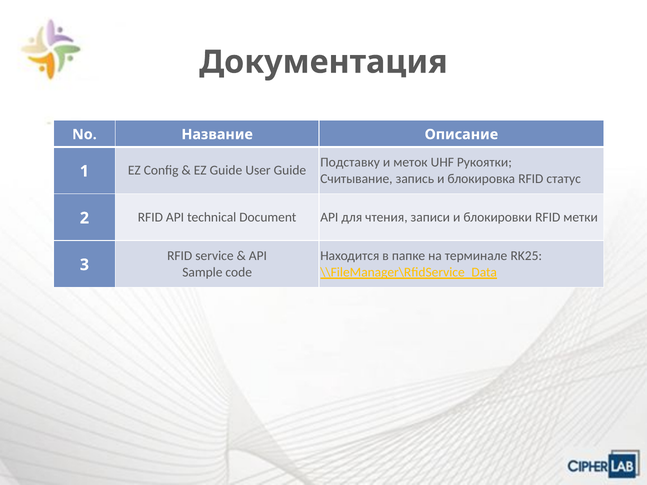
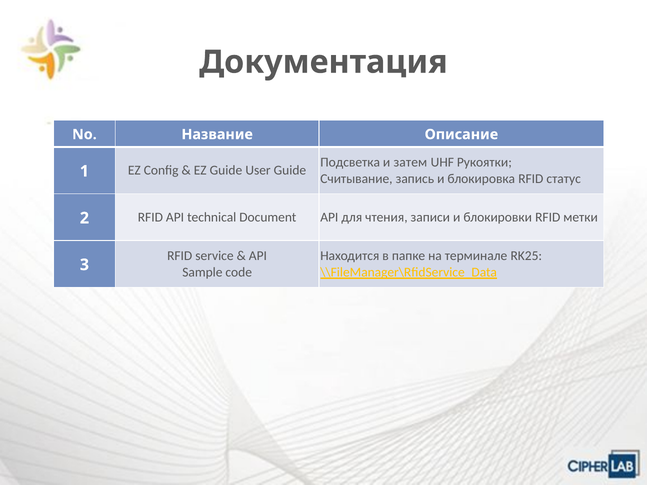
Подставку: Подставку -> Подсветка (350, 162)
меток: меток -> затем (410, 162)
